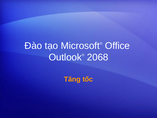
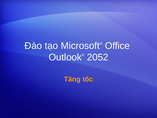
2068: 2068 -> 2052 (98, 57)
